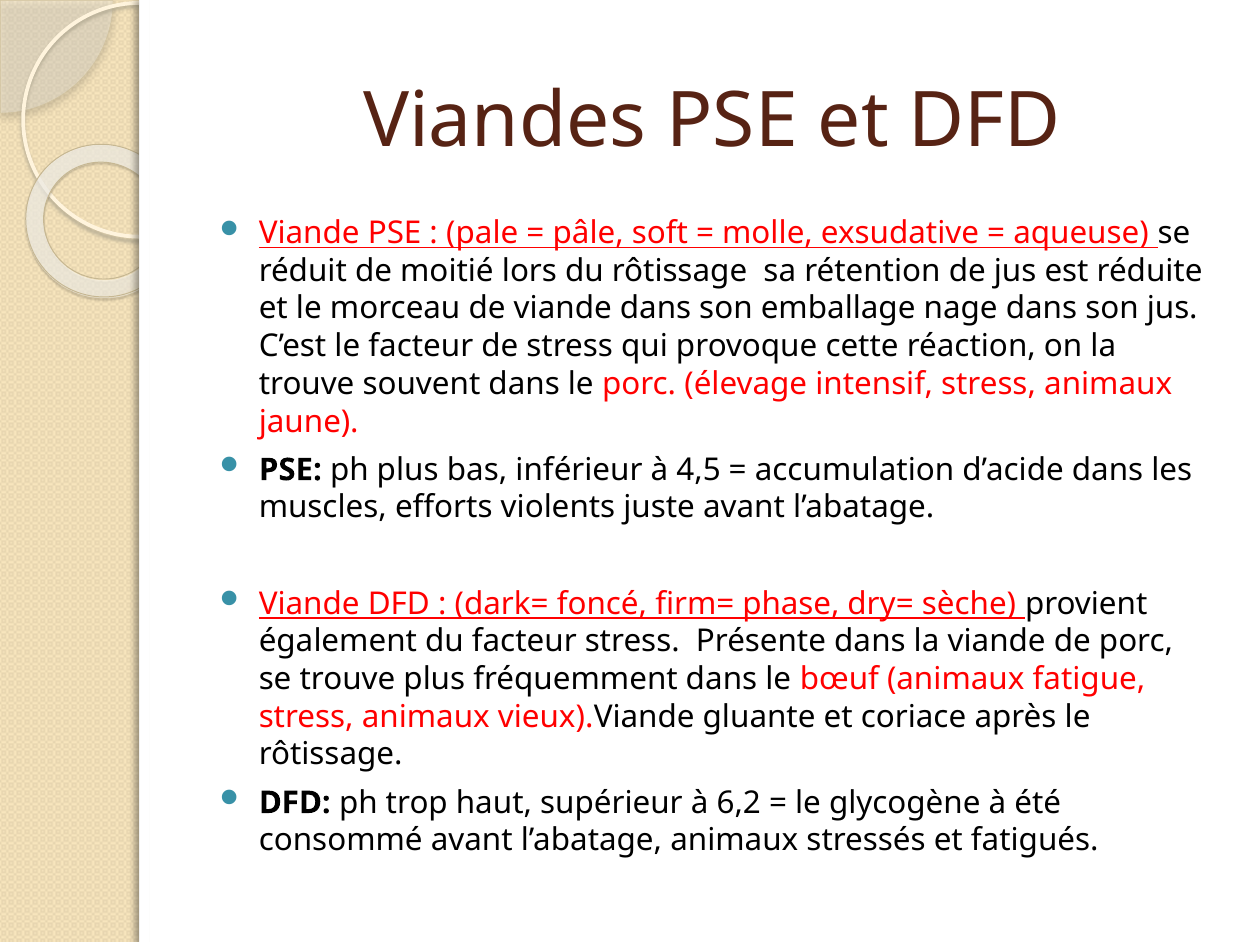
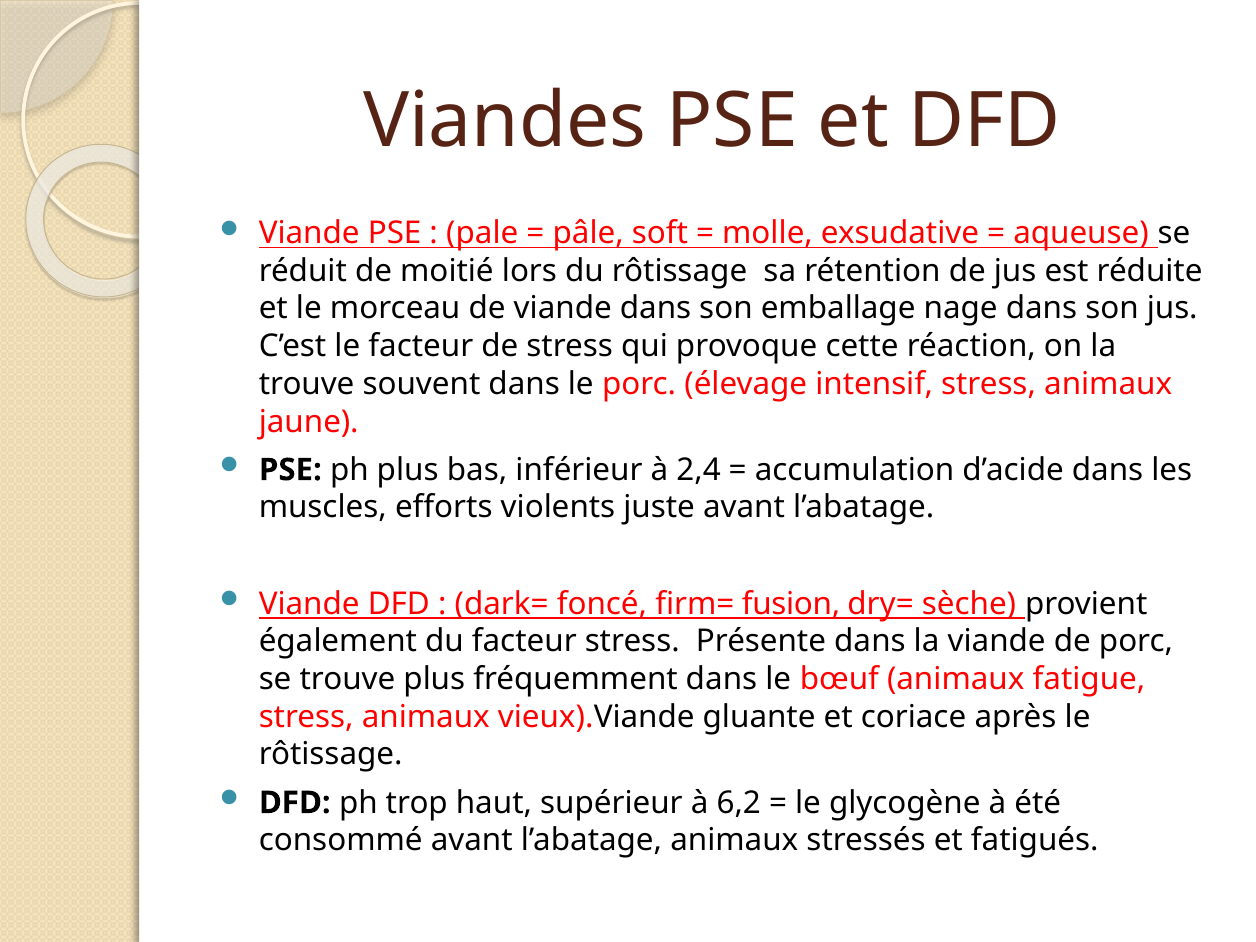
4,5: 4,5 -> 2,4 (699, 470)
phase: phase -> fusion (791, 604)
